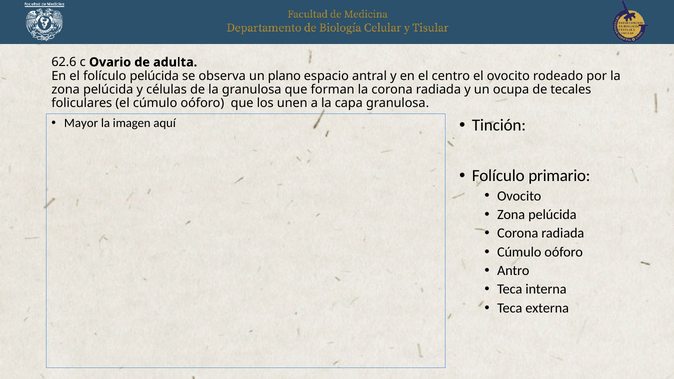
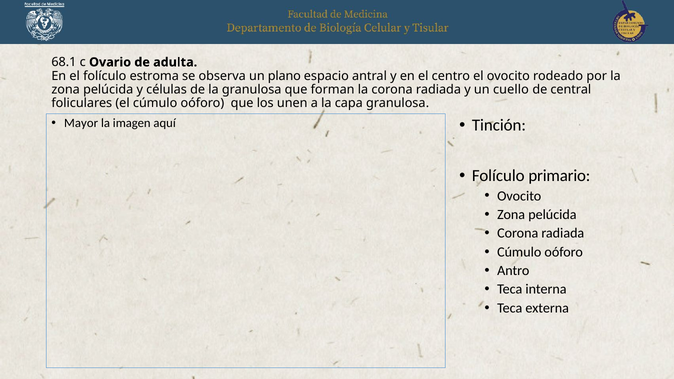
62.6: 62.6 -> 68.1 (64, 62)
folículo pelúcida: pelúcida -> estroma (154, 76)
ocupa: ocupa -> cuello (511, 90)
tecales: tecales -> central (571, 90)
